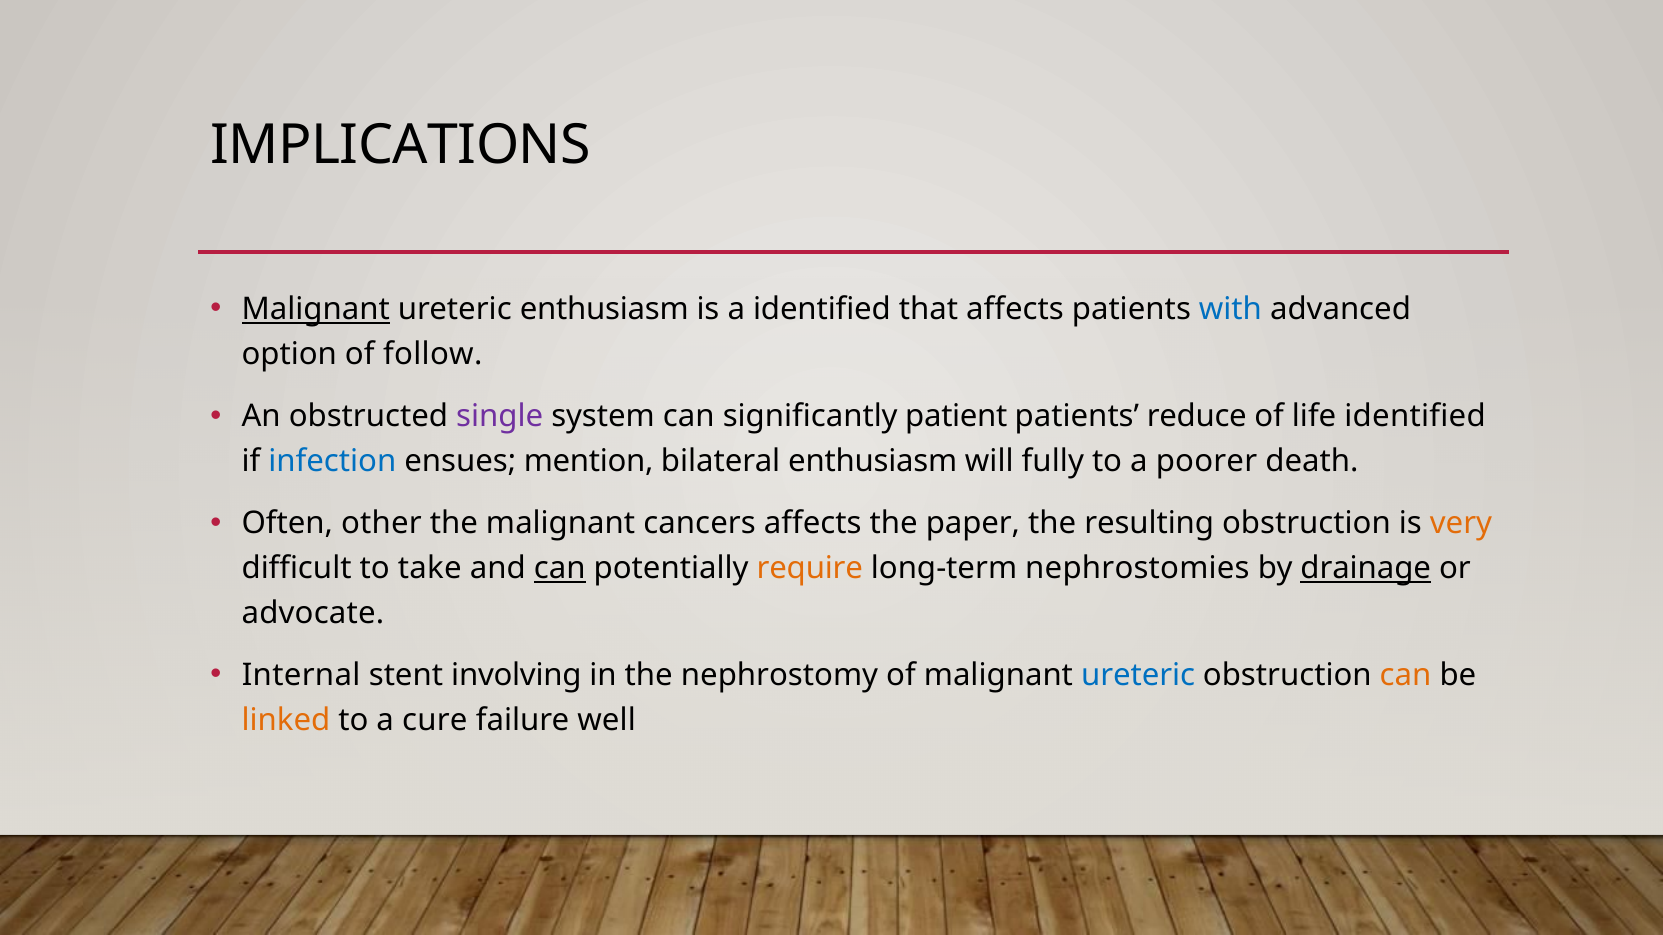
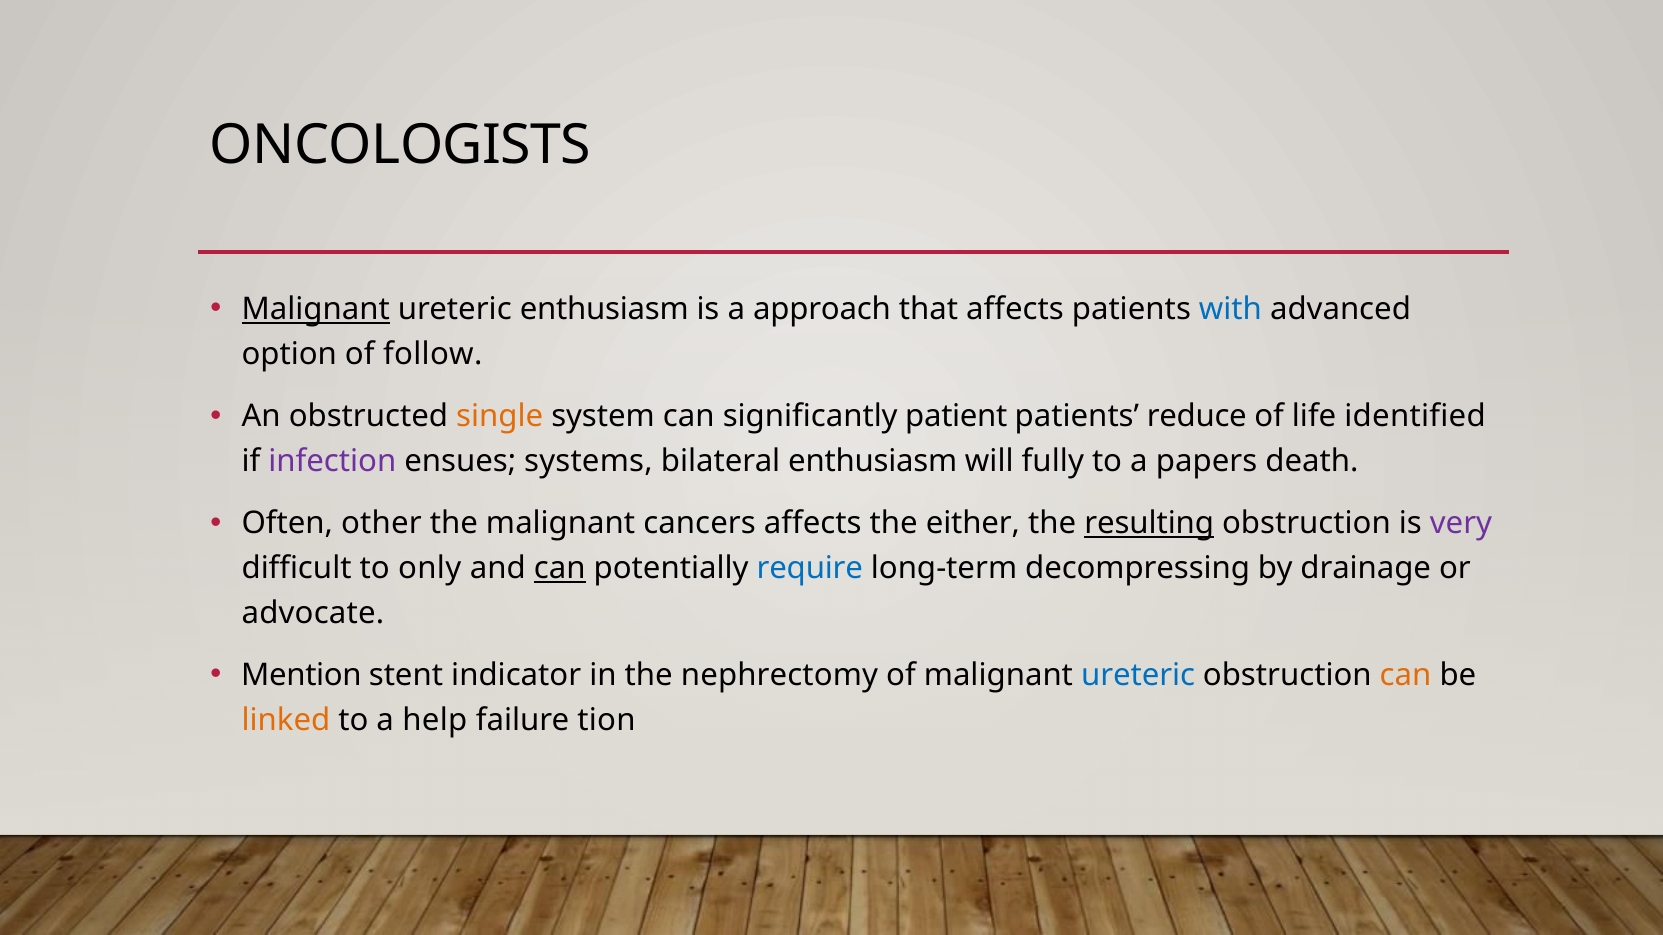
IMPLICATIONS: IMPLICATIONS -> ONCOLOGISTS (401, 146)
a identified: identified -> approach (822, 310)
single colour: purple -> orange (500, 417)
infection colour: blue -> purple (332, 462)
mention: mention -> systems (588, 462)
poorer: poorer -> papers (1207, 462)
paper: paper -> either (973, 524)
resulting underline: none -> present (1149, 524)
very colour: orange -> purple (1461, 524)
take: take -> only (430, 569)
require colour: orange -> blue (810, 569)
nephrostomies: nephrostomies -> decompressing (1138, 569)
drainage underline: present -> none (1366, 569)
Internal: Internal -> Mention (301, 676)
involving: involving -> indicator (516, 676)
nephrostomy: nephrostomy -> nephrectomy (779, 676)
cure: cure -> help (435, 721)
well: well -> tion (607, 721)
